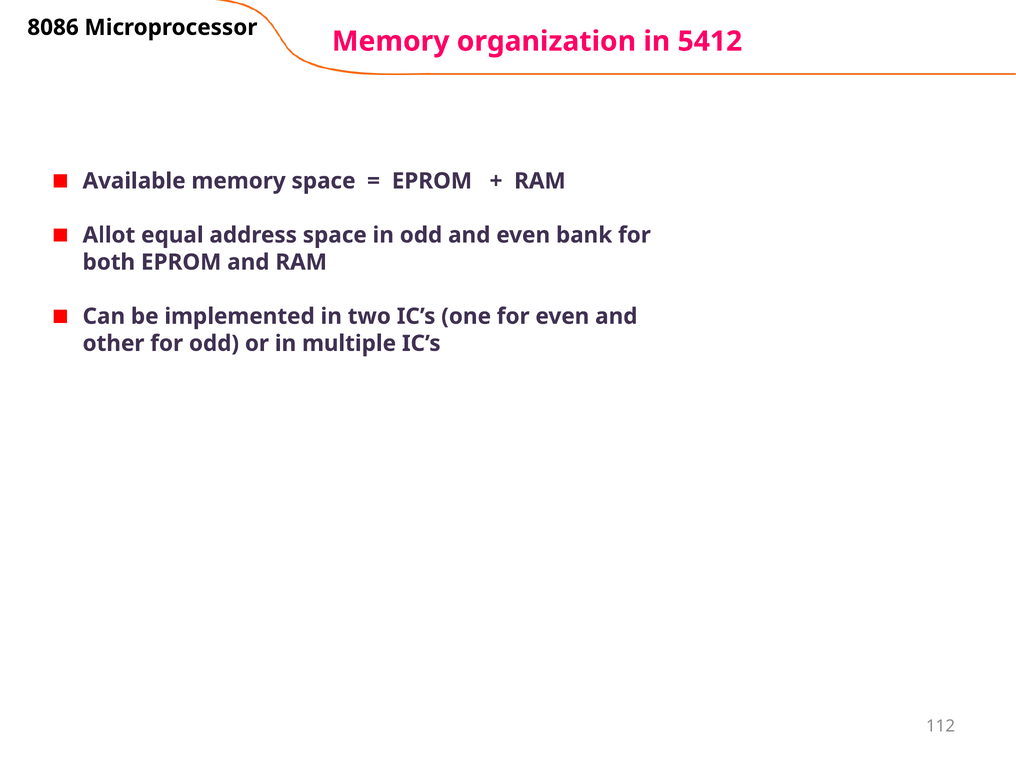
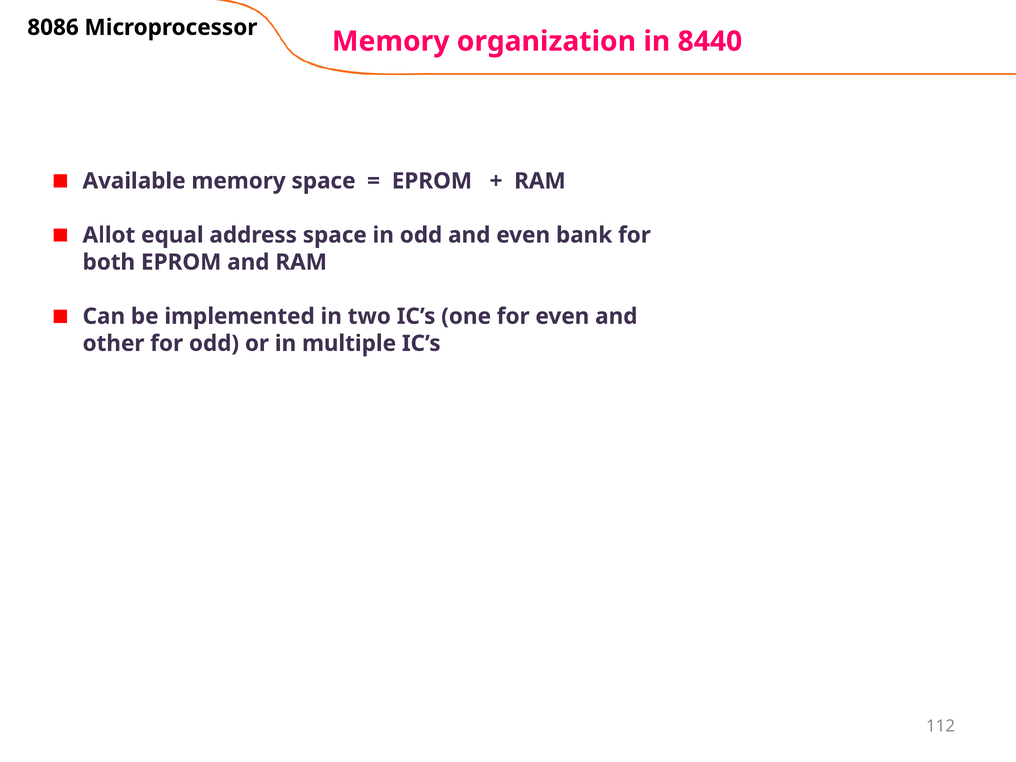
5412: 5412 -> 8440 (710, 41)
